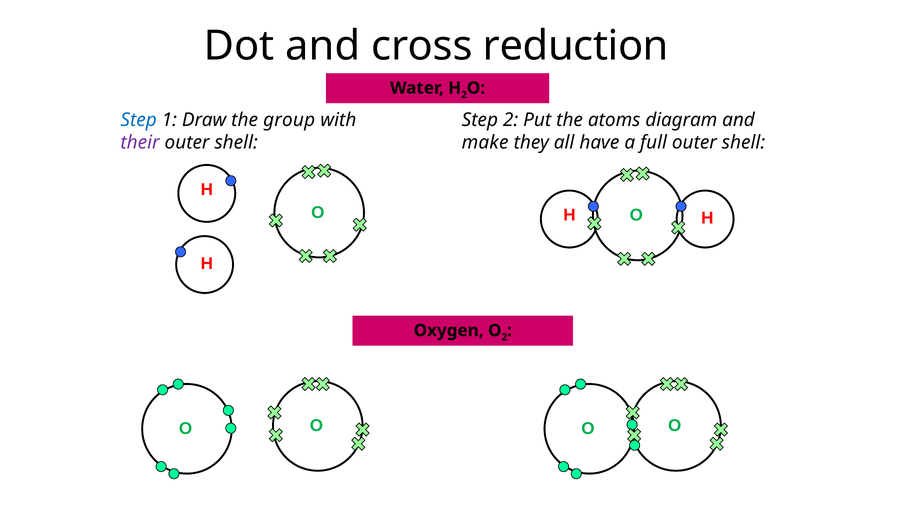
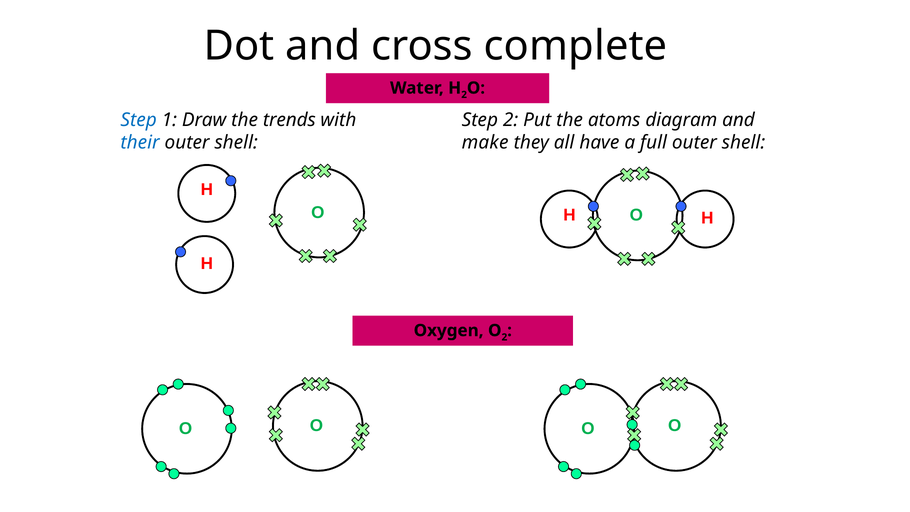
reduction: reduction -> complete (576, 46)
group: group -> trends (289, 120)
their colour: purple -> blue (140, 143)
